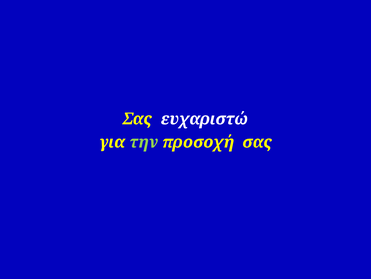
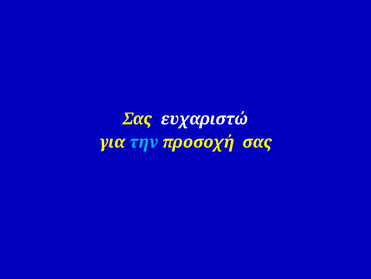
την colour: light green -> light blue (144, 142)
